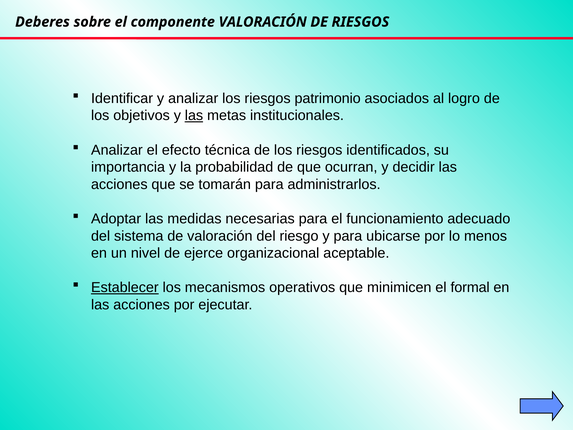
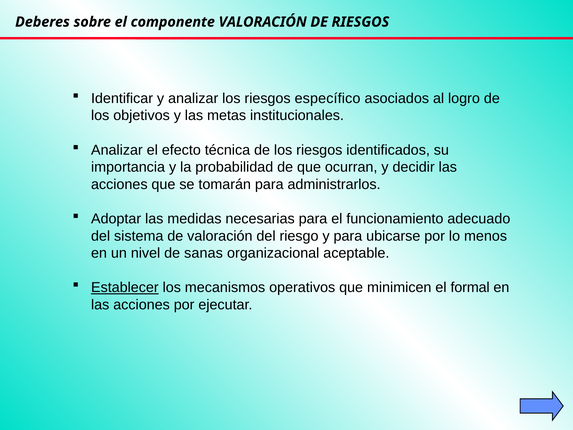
patrimonio: patrimonio -> específico (328, 98)
las underline: present -> none (194, 116)
ejerce: ejerce -> sanas (204, 253)
